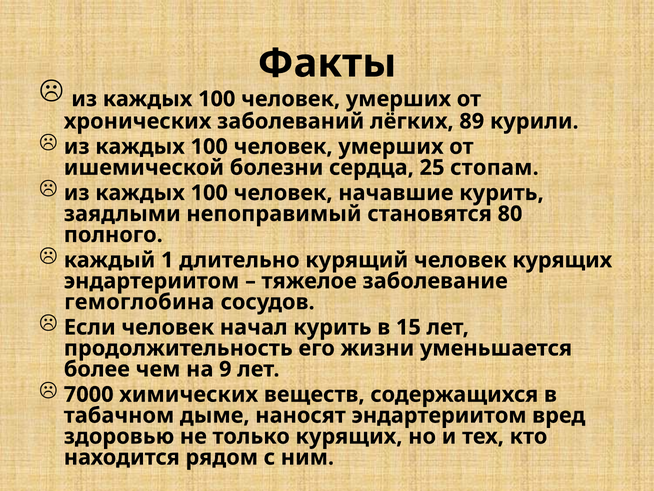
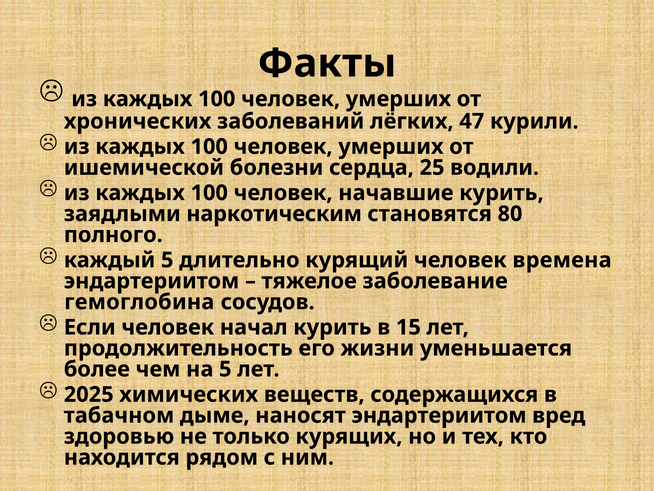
89: 89 -> 47 (472, 121)
стопам: стопам -> водили (495, 167)
непоправимый: непоправимый -> наркотическим (274, 214)
каждый 1: 1 -> 5 (167, 260)
человек курящих: курящих -> времена (562, 260)
на 9: 9 -> 5 (225, 369)
7000: 7000 -> 2025 (89, 394)
